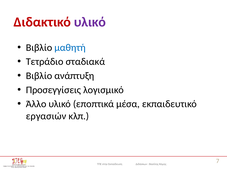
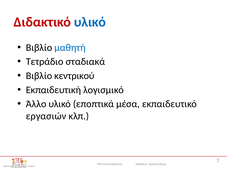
υλικό colour: purple -> blue (90, 22)
ανάπτυξη: ανάπτυξη -> κεντρικού (74, 76)
Προσεγγίσεις: Προσεγγίσεις -> Εκπαιδευτική (53, 90)
